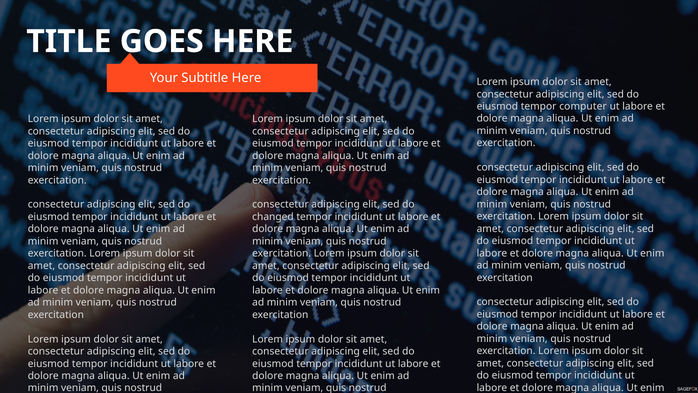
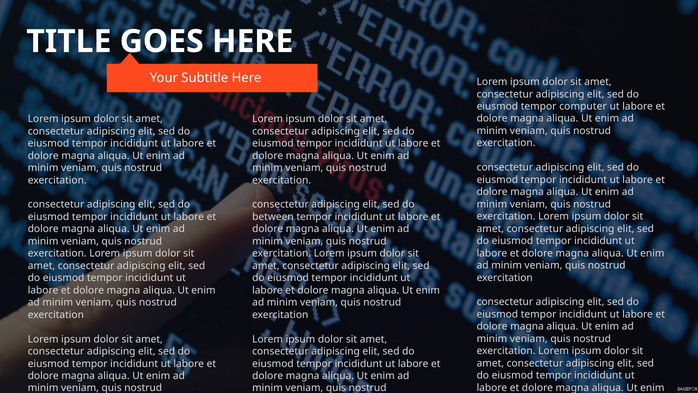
changed: changed -> between (273, 217)
